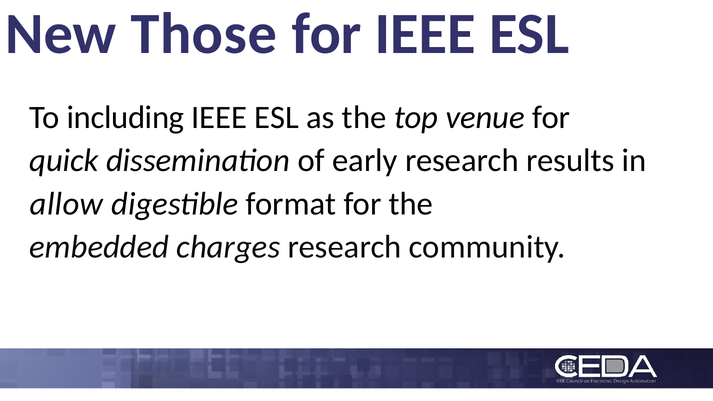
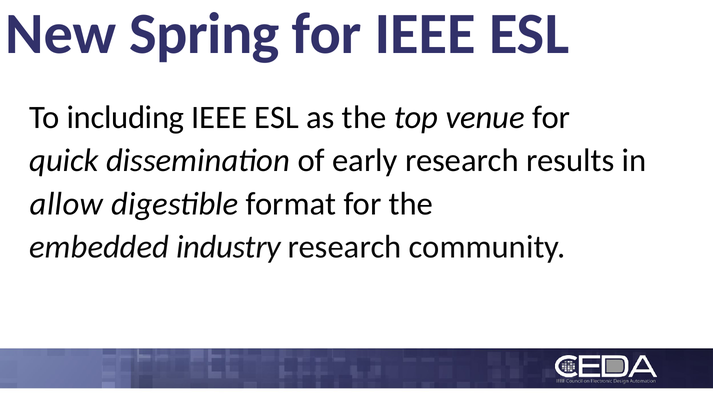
Those: Those -> Spring (204, 34)
charges: charges -> industry (229, 247)
